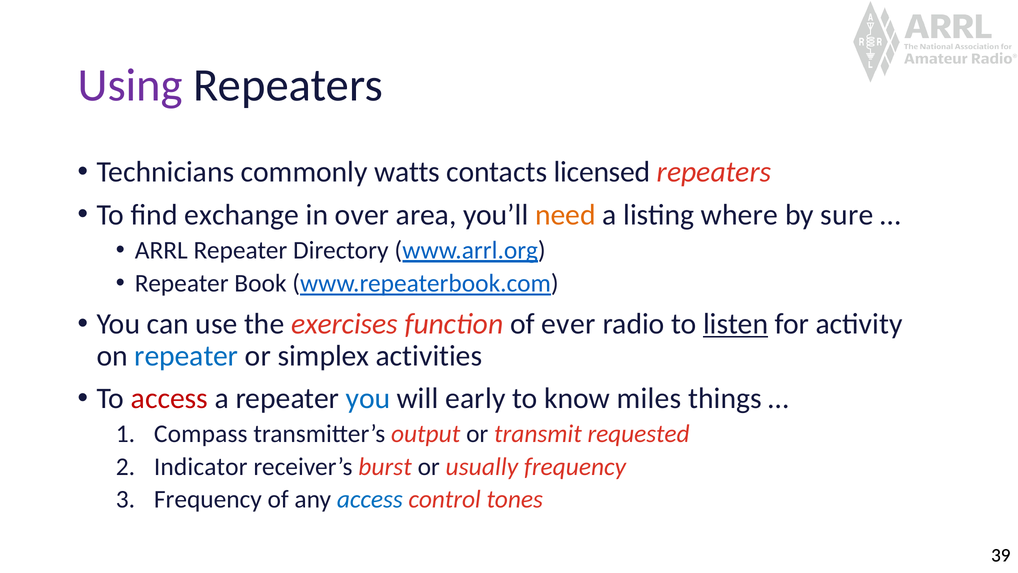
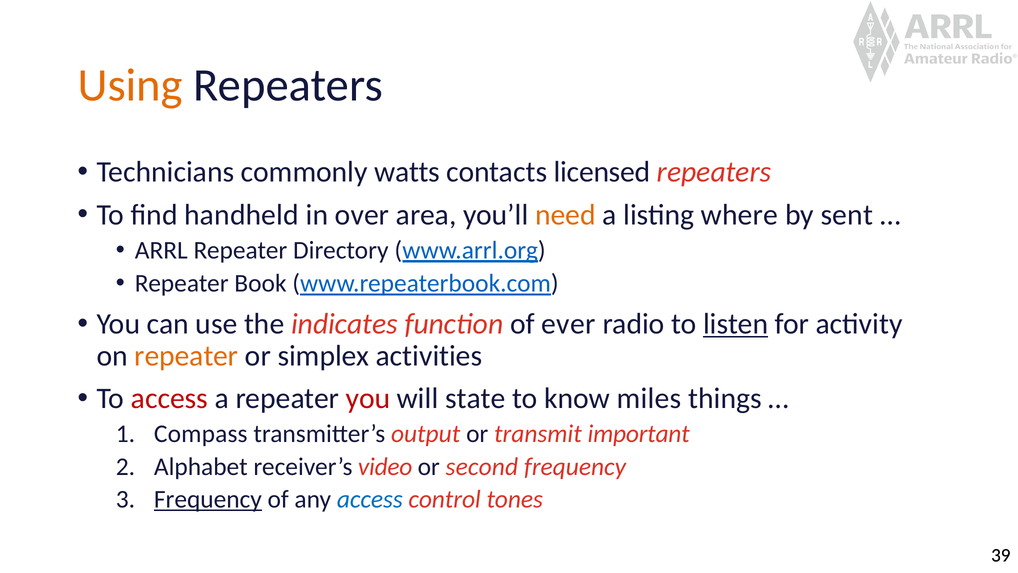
Using colour: purple -> orange (130, 86)
exchange: exchange -> handheld (242, 215)
sure: sure -> sent (847, 215)
exercises: exercises -> indicates (345, 324)
repeater colour: blue -> orange (186, 356)
you colour: blue -> red (368, 398)
early: early -> state (475, 398)
requested: requested -> important (639, 434)
Indicator: Indicator -> Alphabet (201, 466)
burst: burst -> video (385, 466)
usually: usually -> second (482, 466)
Frequency underline: none -> present (208, 499)
